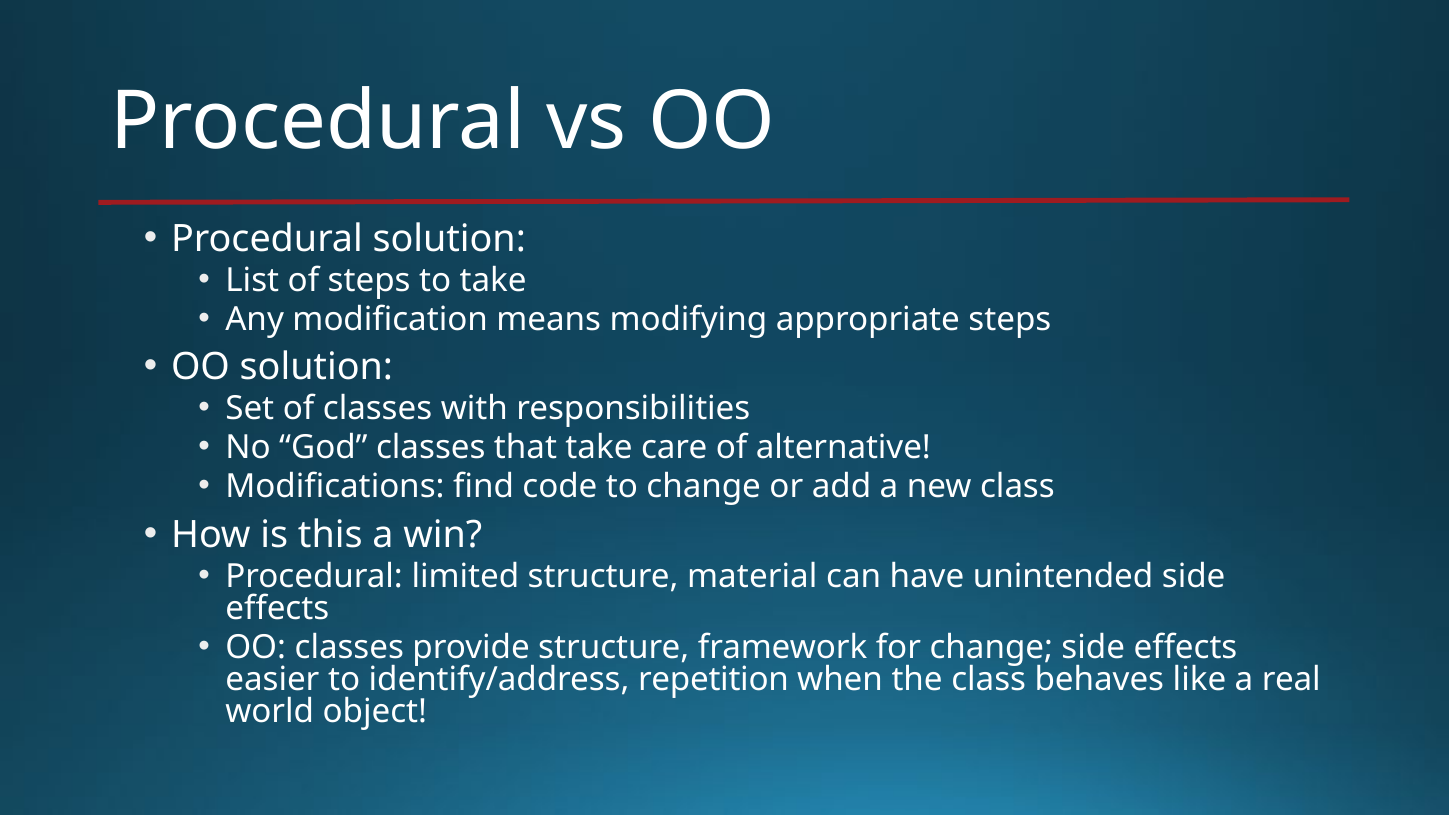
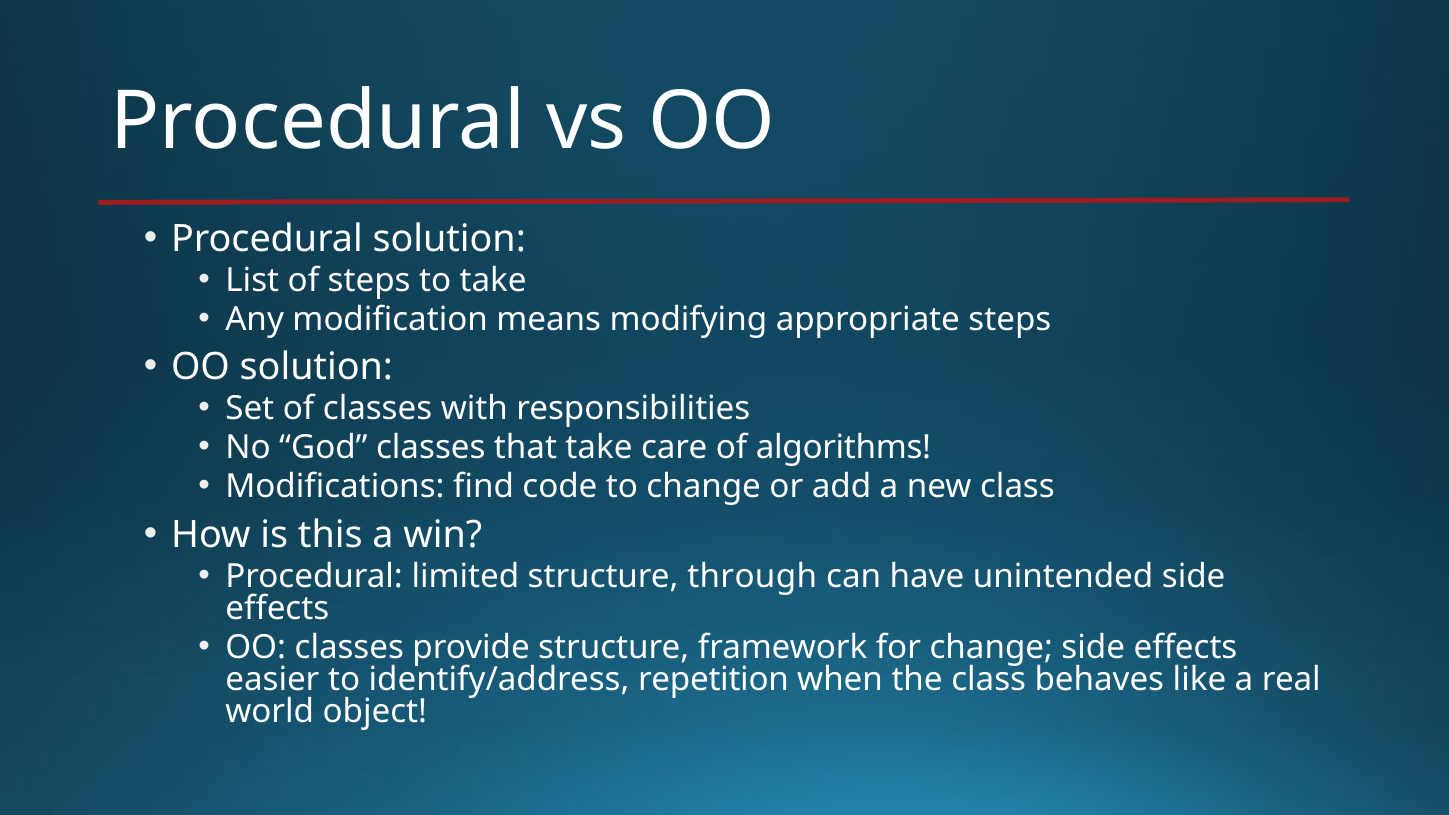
alternative: alternative -> algorithms (843, 448)
material: material -> through (752, 576)
